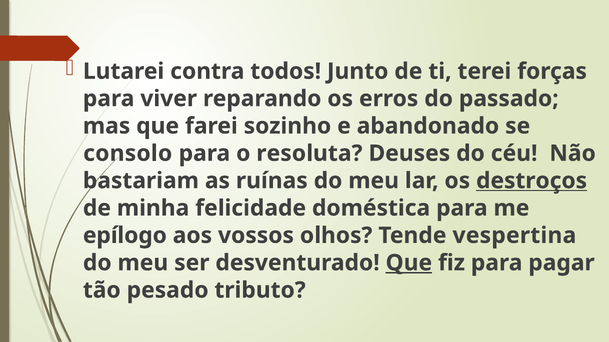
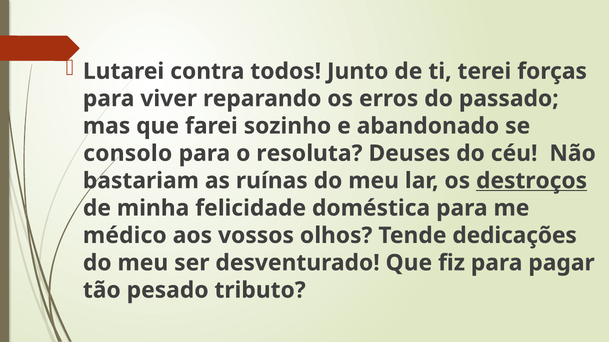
epílogo: epílogo -> médico (125, 236)
vespertina: vespertina -> dedicações (515, 236)
Que underline: present -> none (409, 263)
